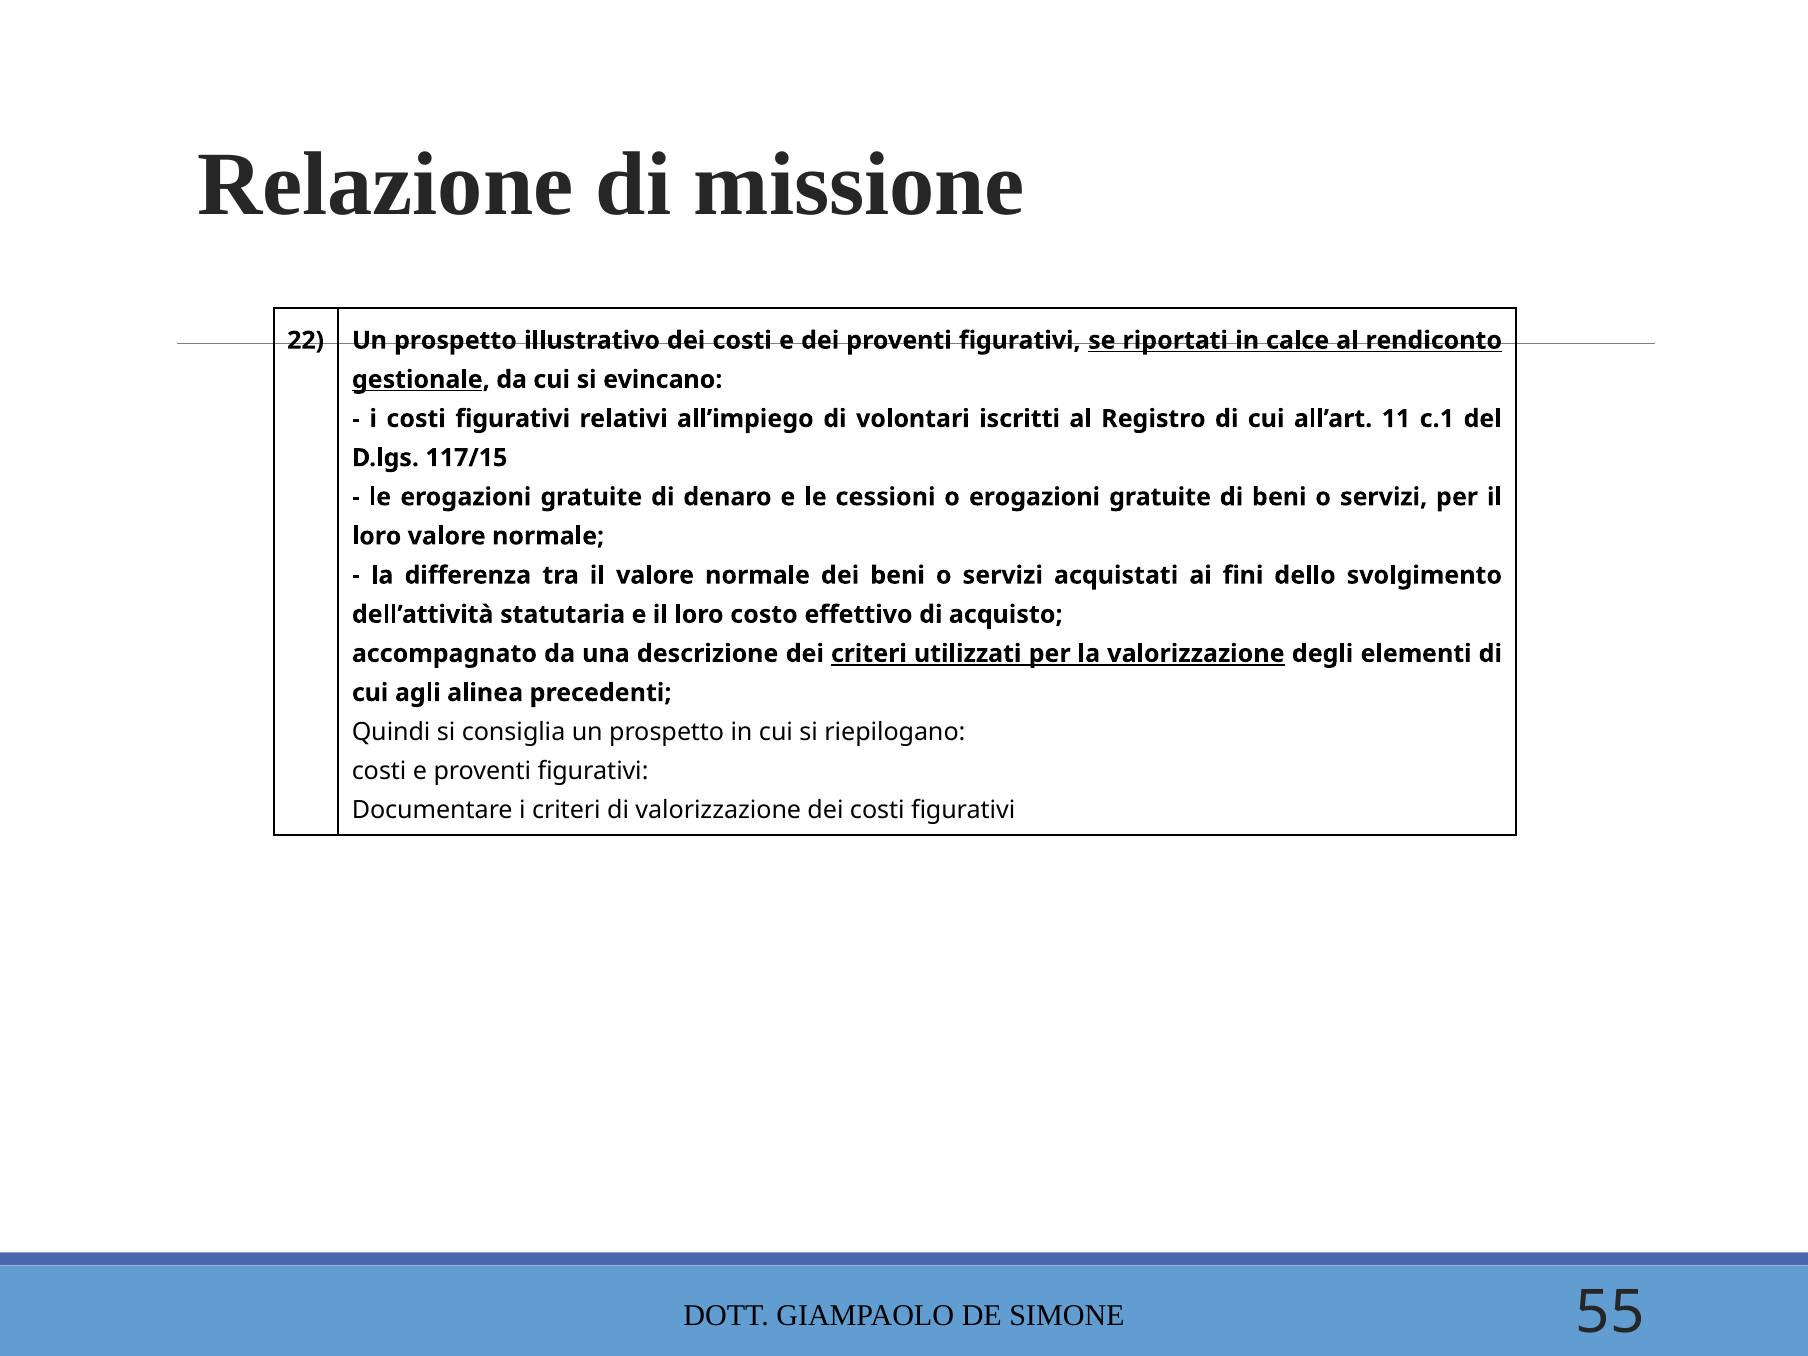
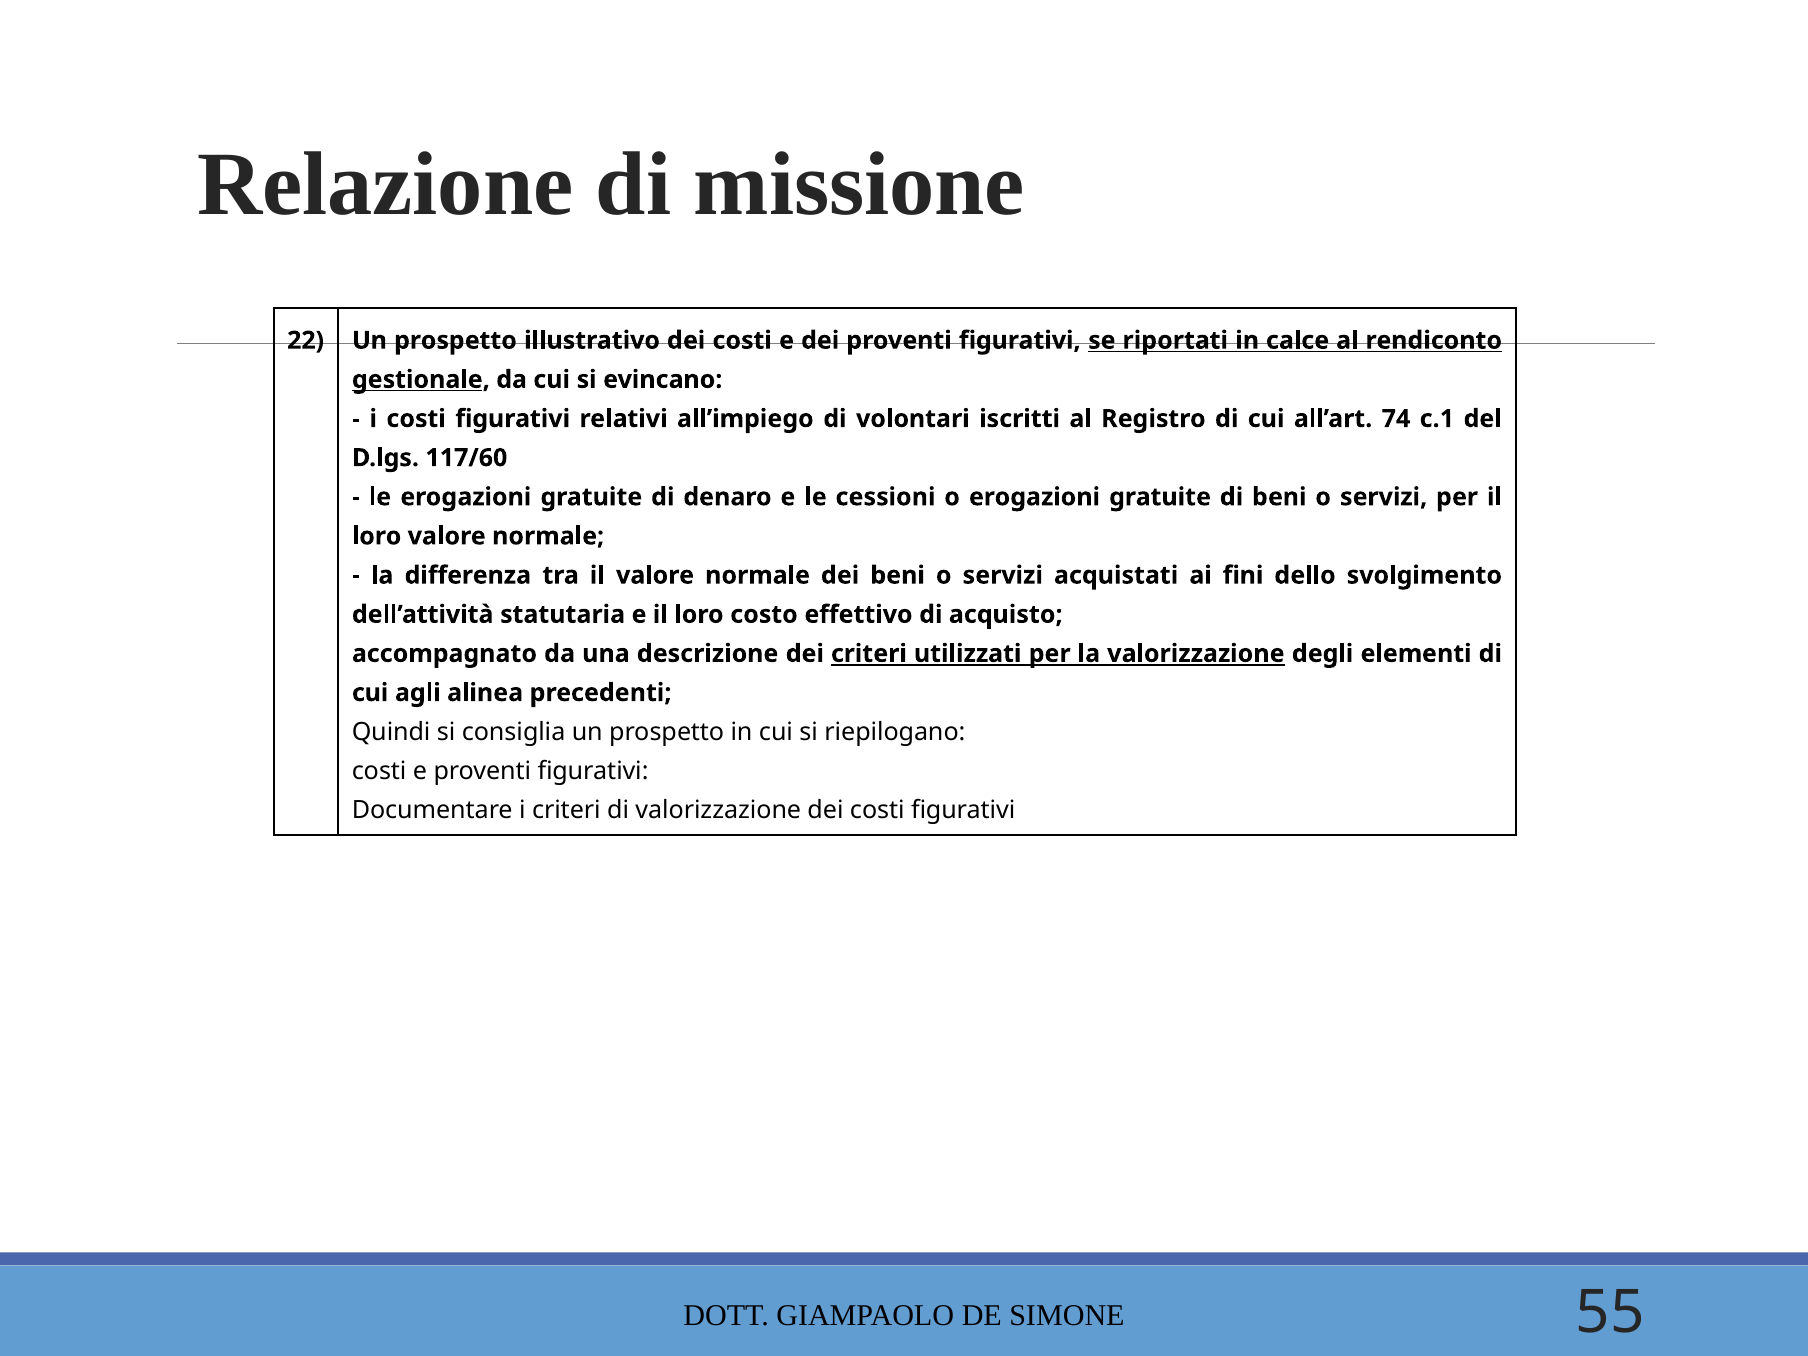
11: 11 -> 74 (1396, 419)
117/15: 117/15 -> 117/60 (466, 458)
